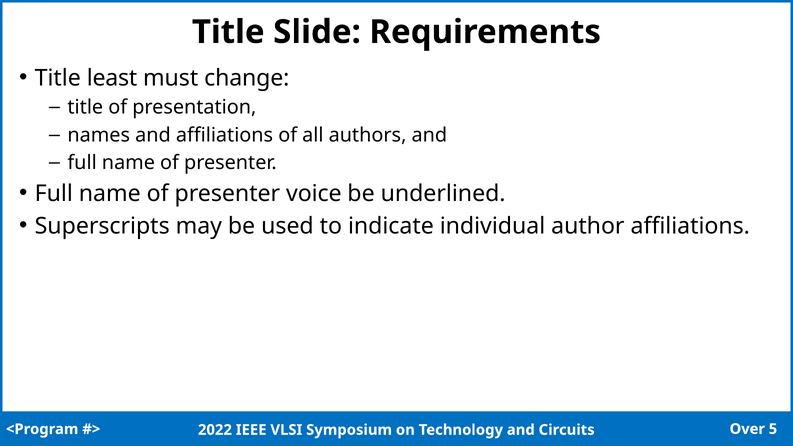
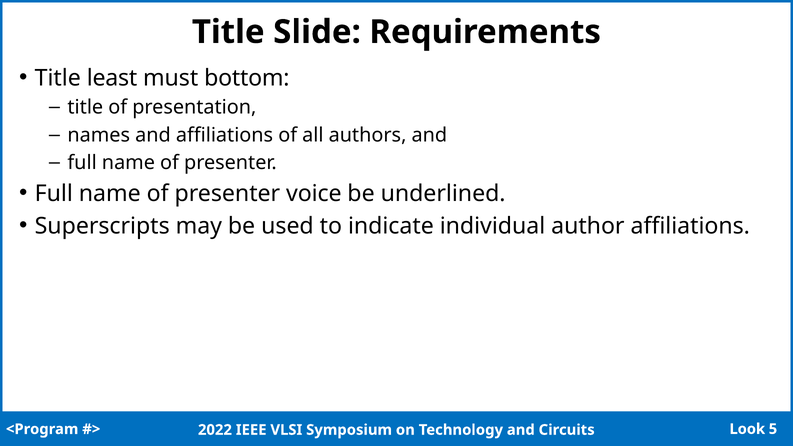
change: change -> bottom (247, 78)
Over: Over -> Look (747, 429)
